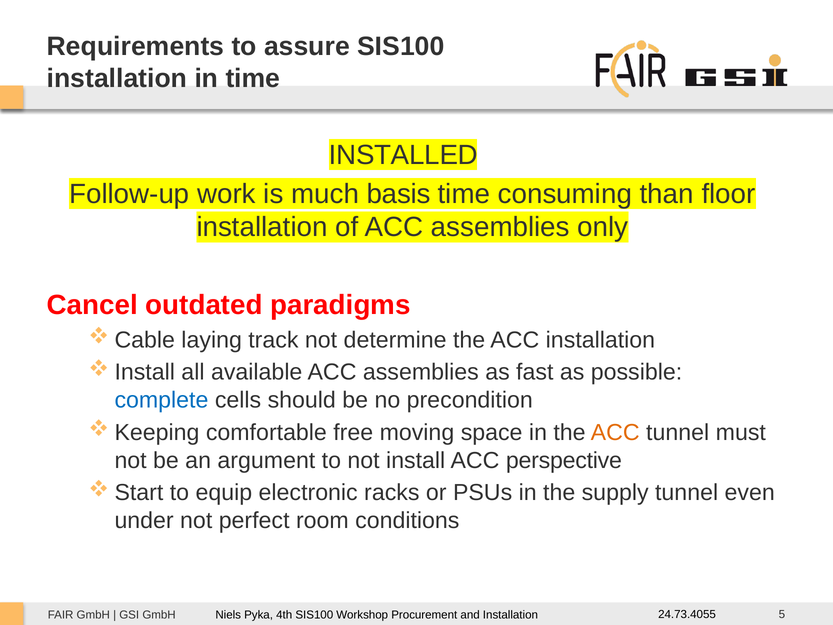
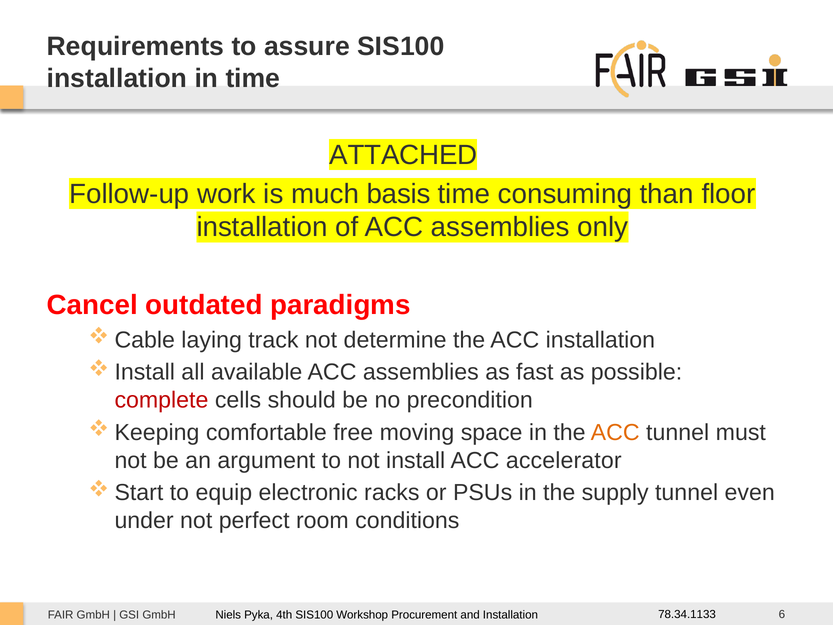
INSTALLED: INSTALLED -> ATTACHED (403, 155)
complete colour: blue -> red (161, 400)
perspective: perspective -> accelerator (564, 460)
24.73.4055: 24.73.4055 -> 78.34.1133 (687, 614)
5: 5 -> 6 (782, 614)
